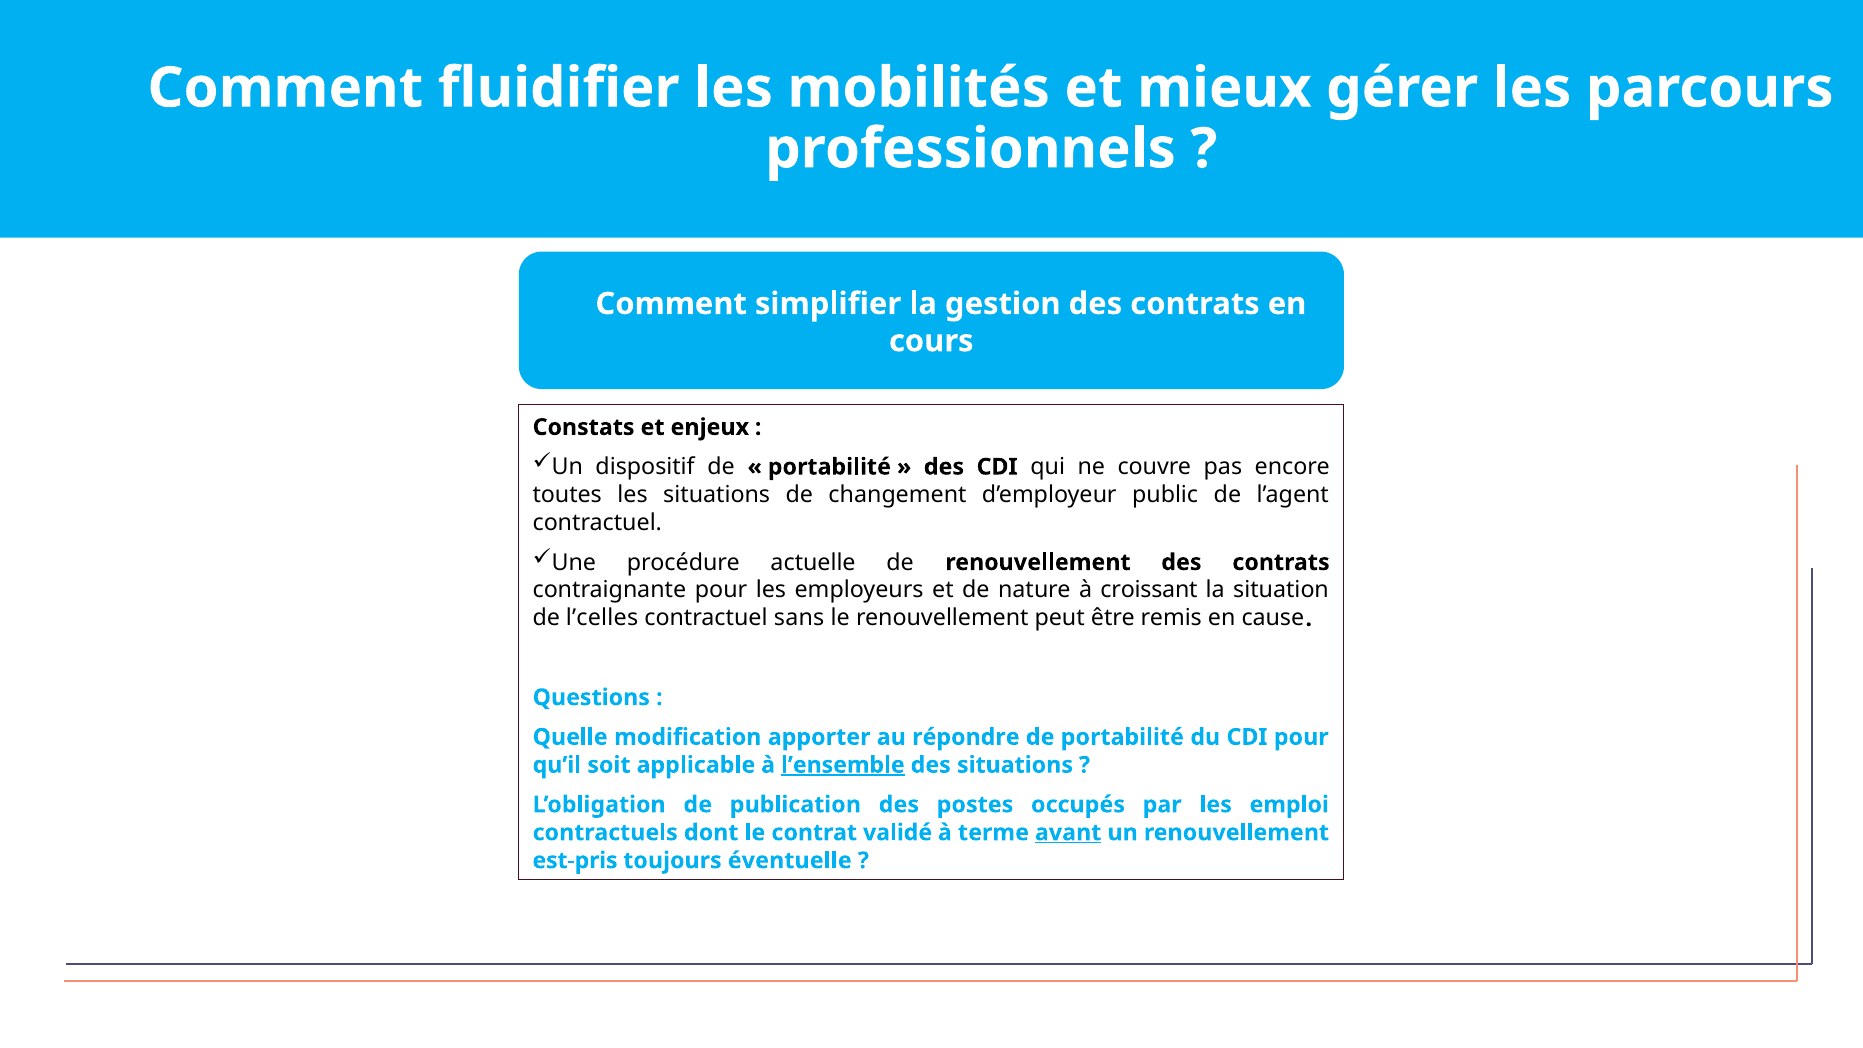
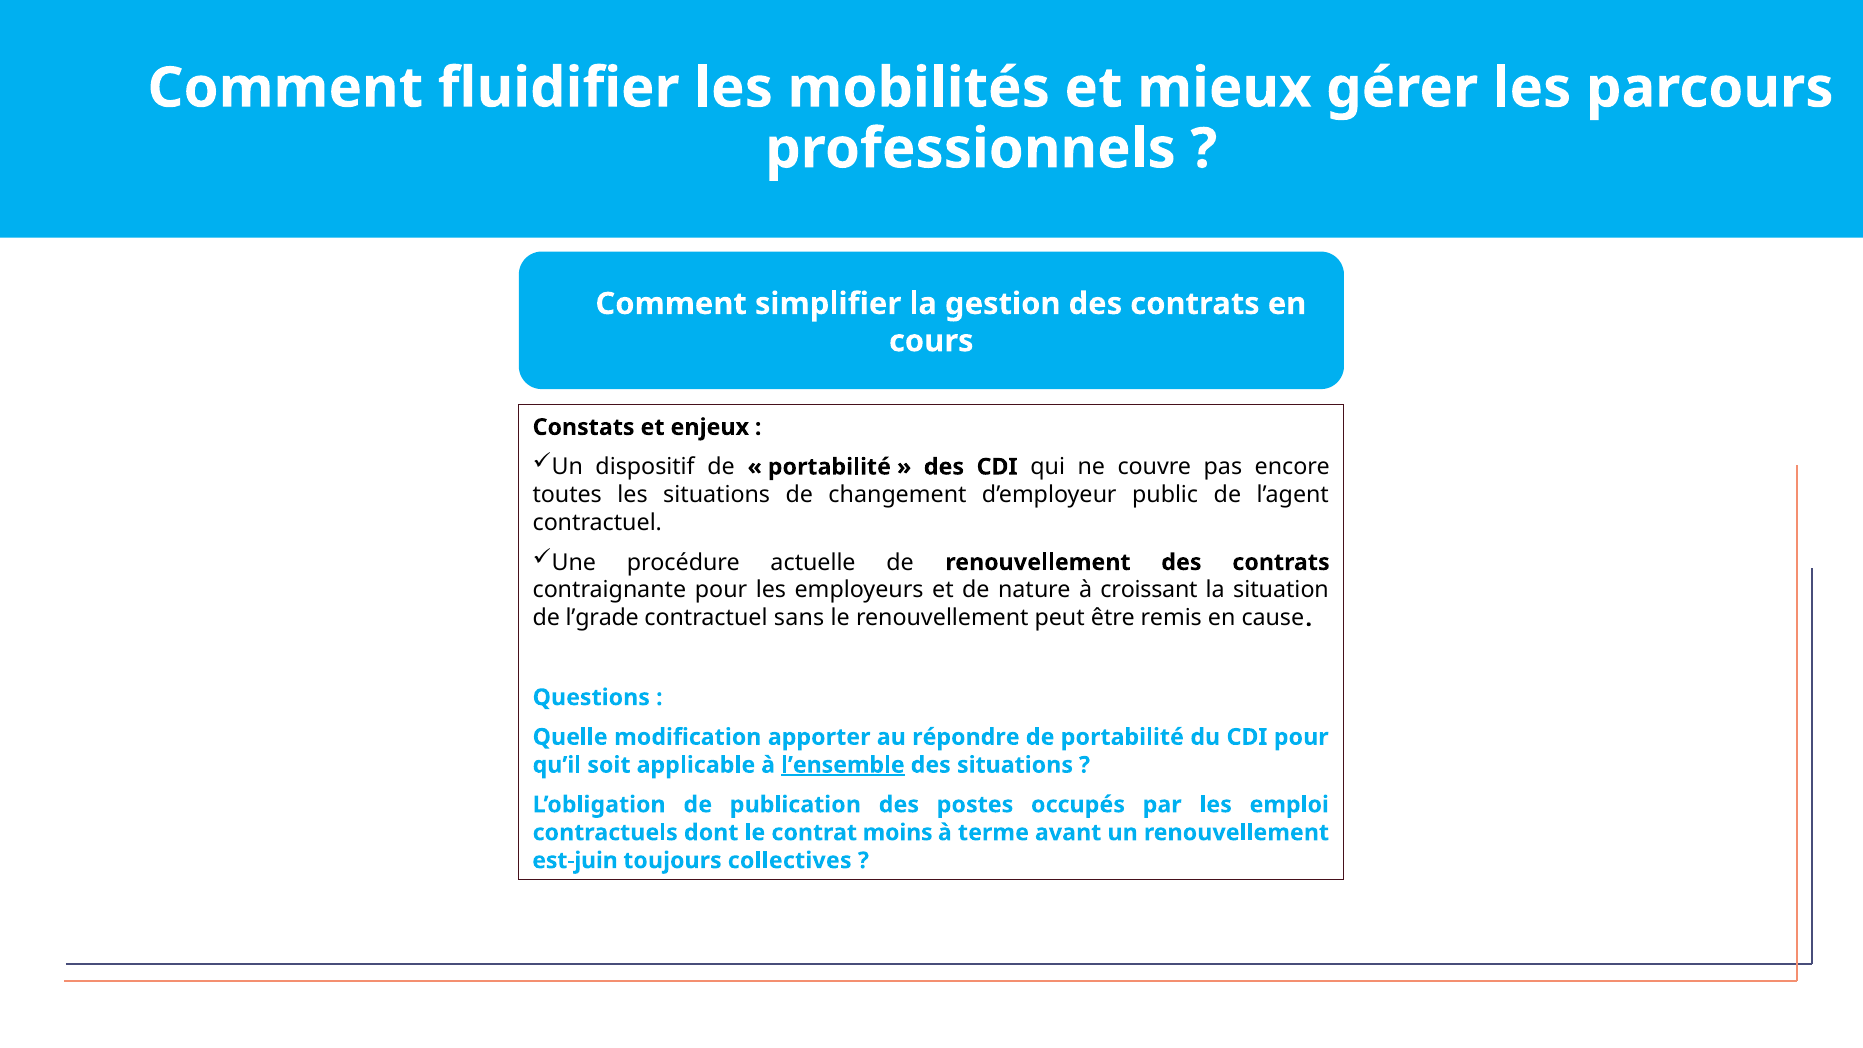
l’celles: l’celles -> l’grade (602, 618)
validé: validé -> moins (898, 833)
avant underline: present -> none (1068, 833)
est-pris: est-pris -> est-juin (575, 860)
éventuelle: éventuelle -> collectives (790, 860)
